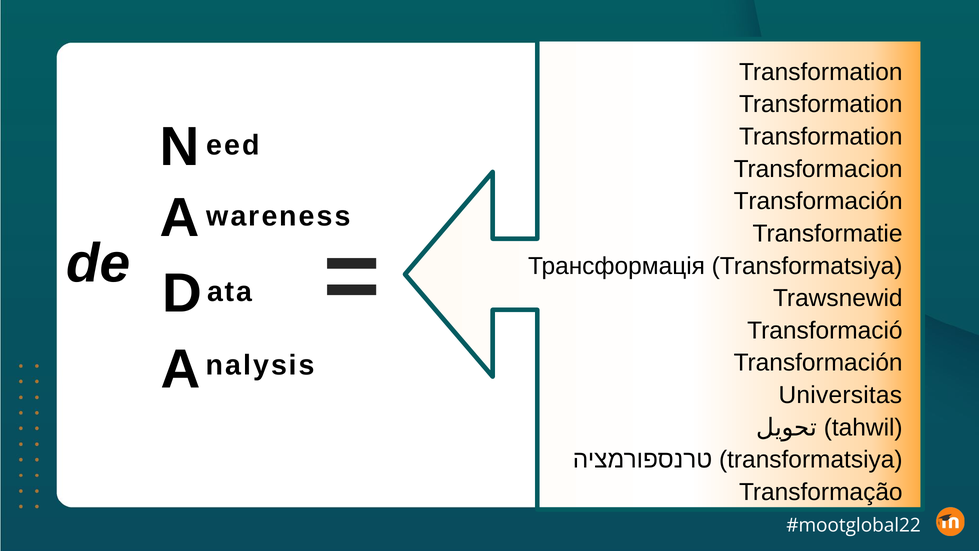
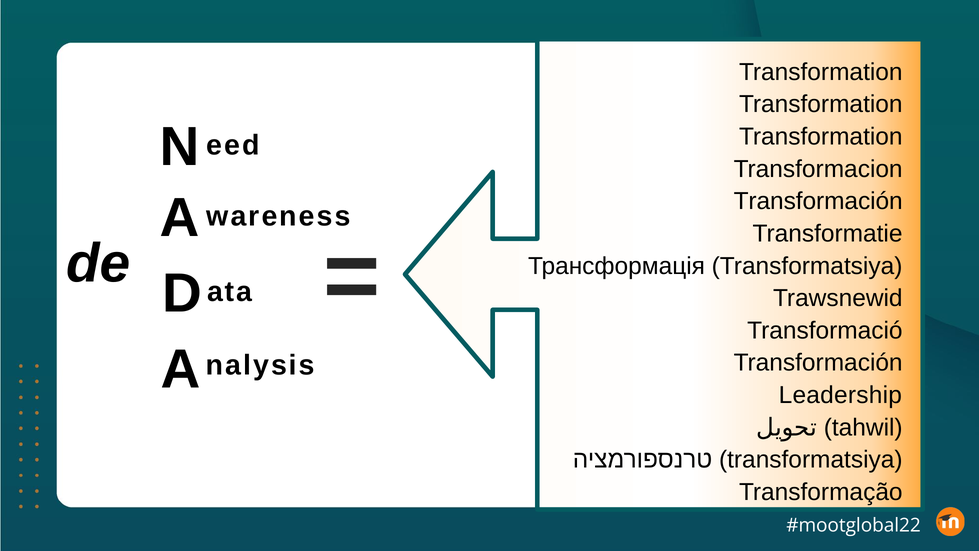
Universitas: Universitas -> Leadership (840, 395)
